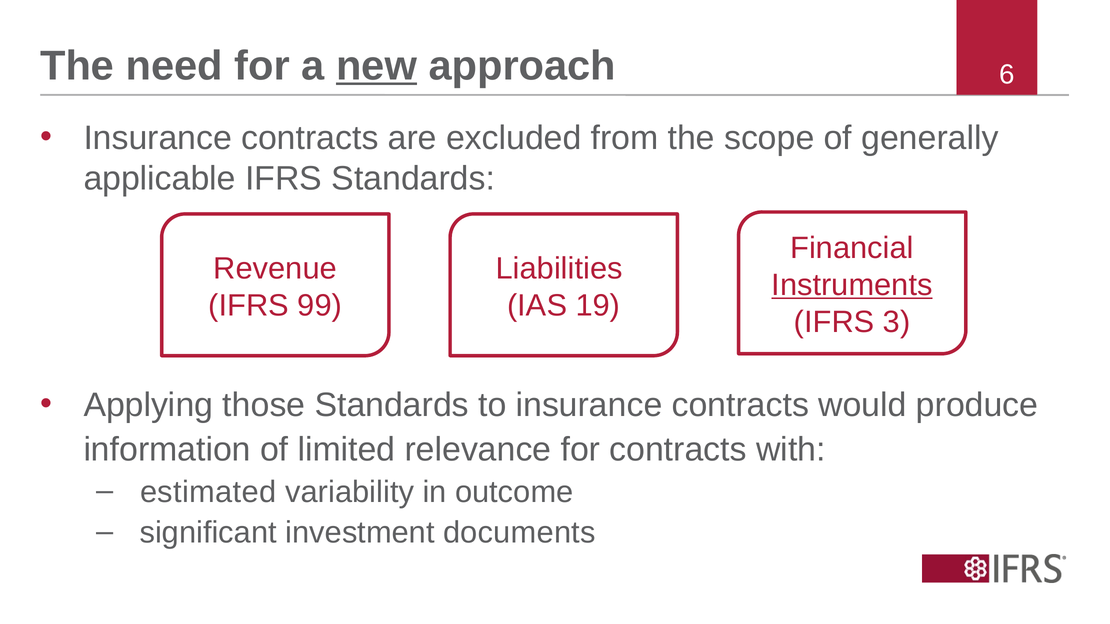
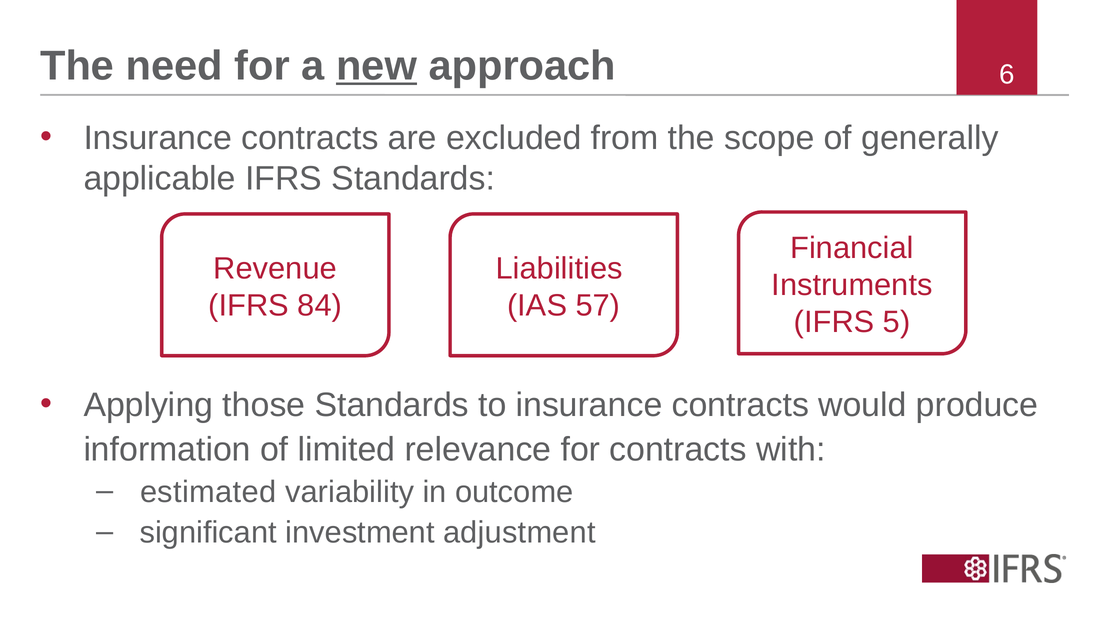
Instruments underline: present -> none (852, 285)
99: 99 -> 84 (320, 306)
19: 19 -> 57 (598, 306)
3: 3 -> 5 (897, 322)
documents: documents -> adjustment (519, 533)
